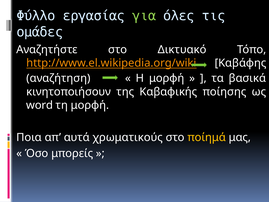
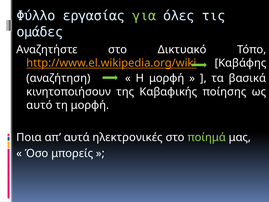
word: word -> αυτό (39, 105)
χρωματικούς: χρωματικούς -> ηλεκτρονικές (128, 137)
ποίημά colour: yellow -> light green (207, 137)
